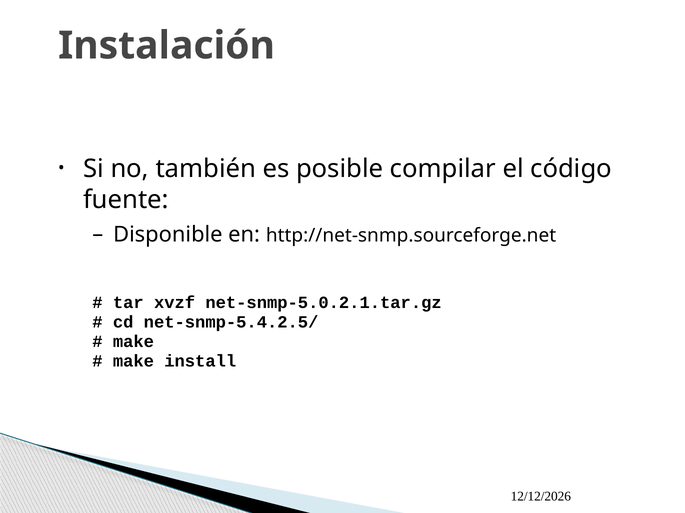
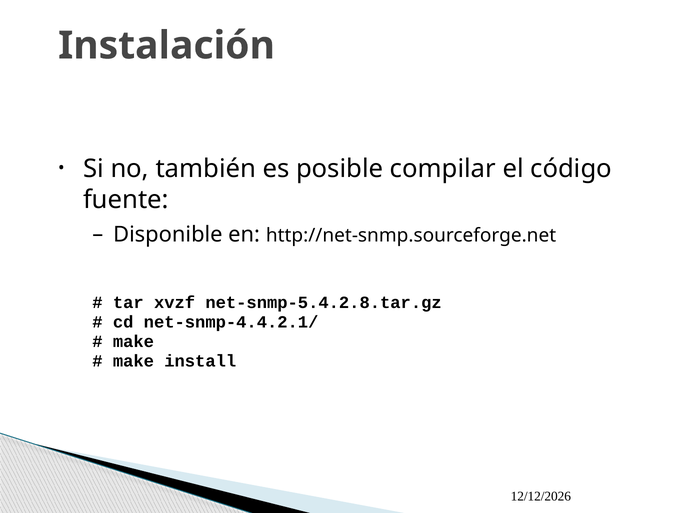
net-snmp-5.0.2.1.tar.gz: net-snmp-5.0.2.1.tar.gz -> net-snmp-5.4.2.8.tar.gz (324, 303)
net-snmp-5.4.2.5/: net-snmp-5.4.2.5/ -> net-snmp-4.4.2.1/ (231, 322)
